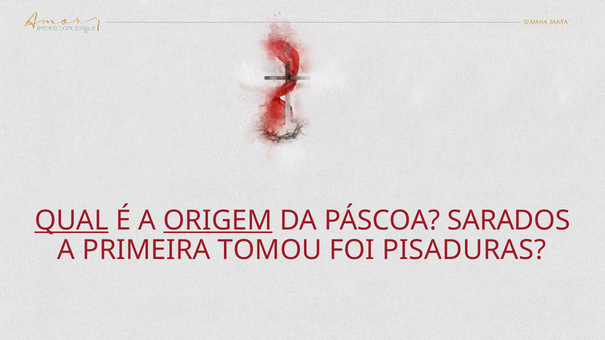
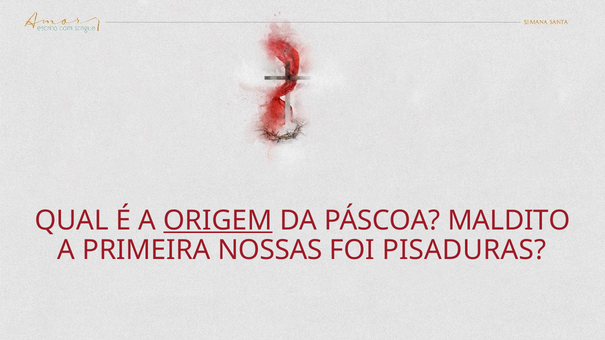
QUAL underline: present -> none (72, 221)
SARADOS: SARADOS -> MALDITO (509, 221)
TOMOU: TOMOU -> NOSSAS (270, 251)
